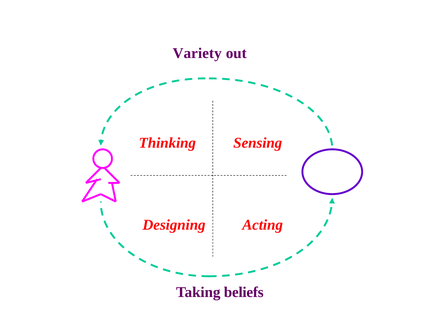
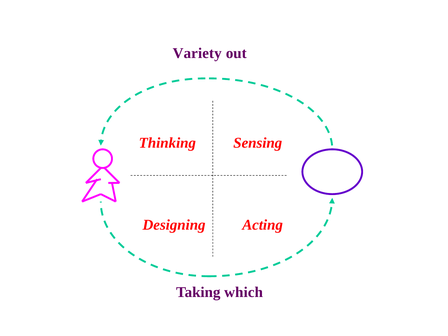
beliefs: beliefs -> which (244, 292)
